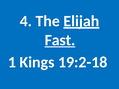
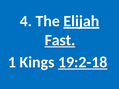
19:2-18 underline: none -> present (83, 62)
